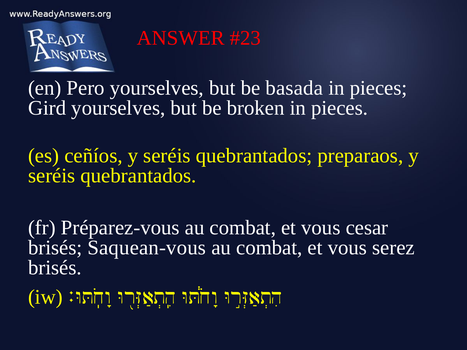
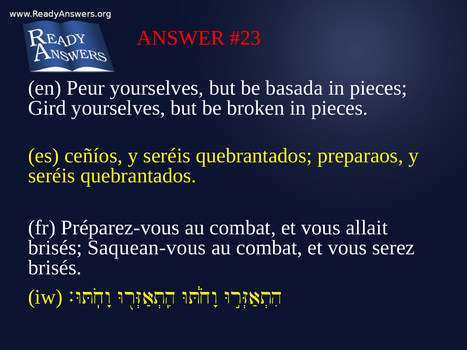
Pero: Pero -> Peur (86, 88)
cesar: cesar -> allait (367, 228)
